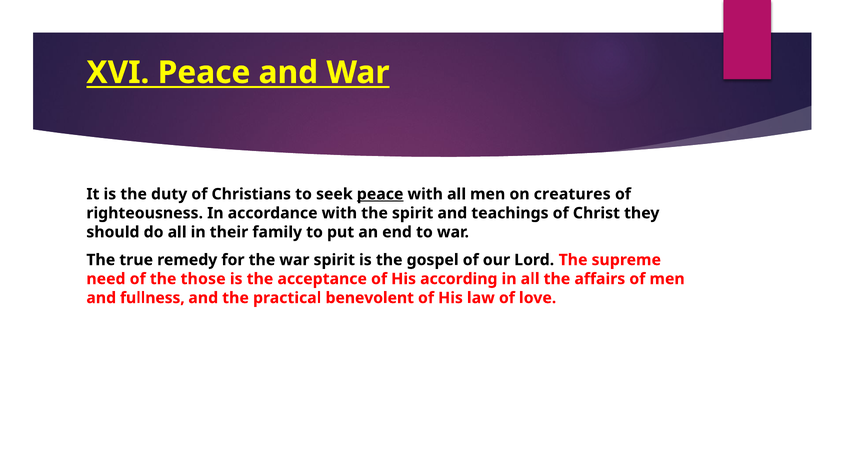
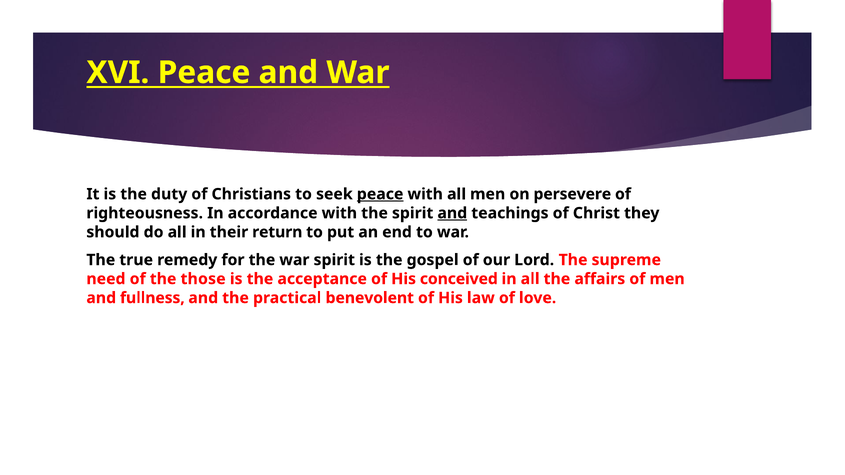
creatures: creatures -> persevere (572, 194)
and underline: none -> present (452, 213)
family: family -> return (277, 232)
according: according -> conceived (459, 279)
